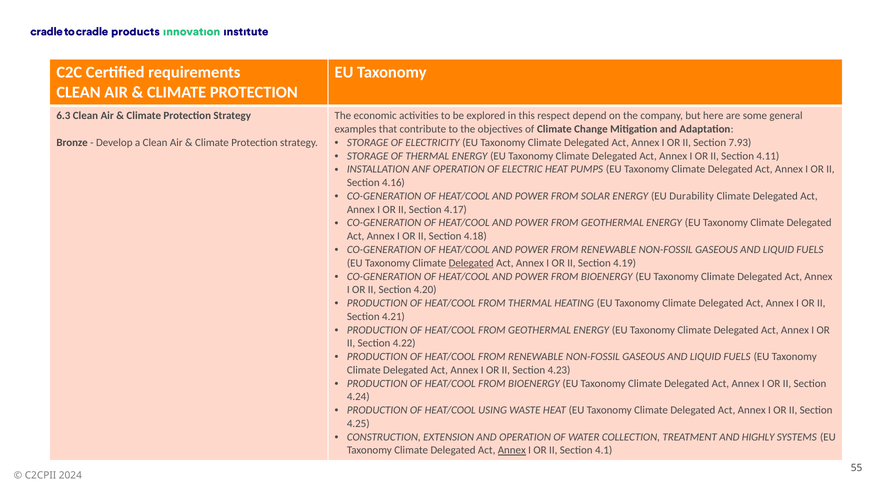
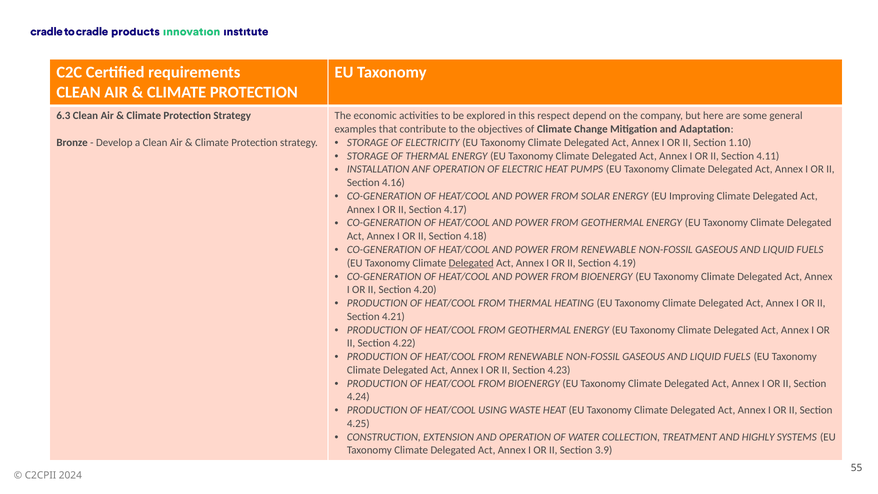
7.93: 7.93 -> 1.10 (740, 143)
Durability: Durability -> Improving (692, 196)
Annex underline: present -> none (512, 450)
4.1: 4.1 -> 3.9 (604, 450)
